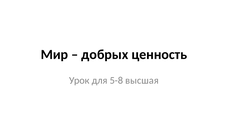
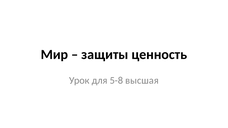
добрых: добрых -> защиты (105, 55)
